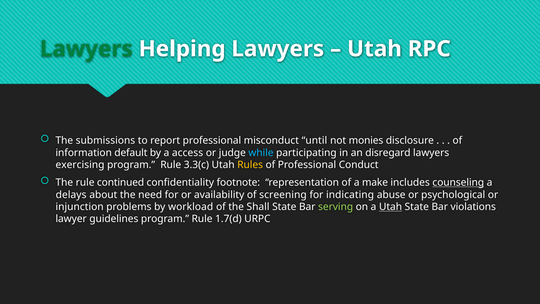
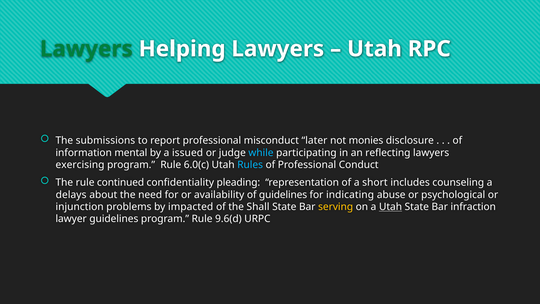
until: until -> later (314, 140)
default: default -> mental (131, 153)
access: access -> issued (188, 153)
disregard: disregard -> reflecting (388, 153)
3.3(c: 3.3(c -> 6.0(c (196, 165)
Rules colour: yellow -> light blue (250, 165)
footnote: footnote -> pleading (238, 182)
make: make -> short (375, 182)
counseling underline: present -> none (458, 182)
of screening: screening -> guidelines (283, 195)
workload: workload -> impacted (191, 207)
serving colour: light green -> yellow (336, 207)
violations: violations -> infraction (473, 207)
1.7(d: 1.7(d -> 9.6(d (228, 219)
